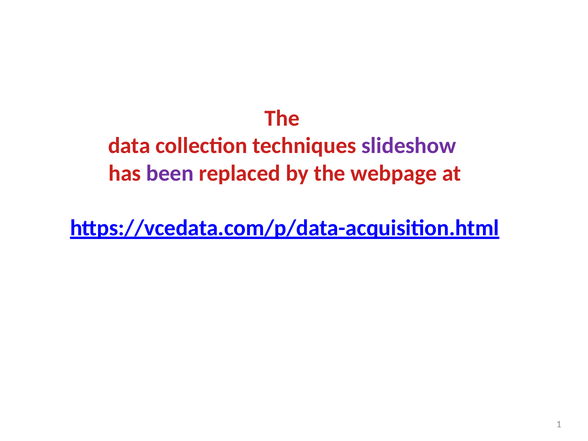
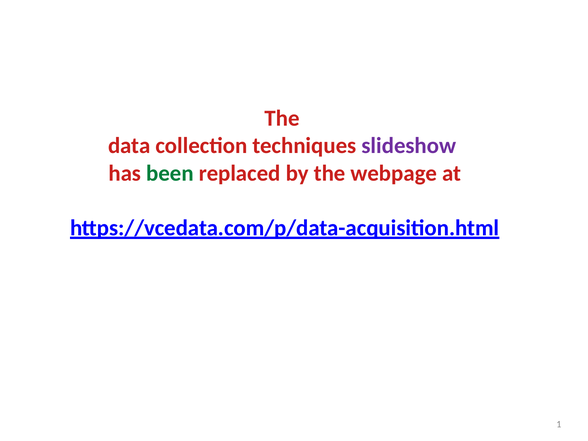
been colour: purple -> green (170, 173)
